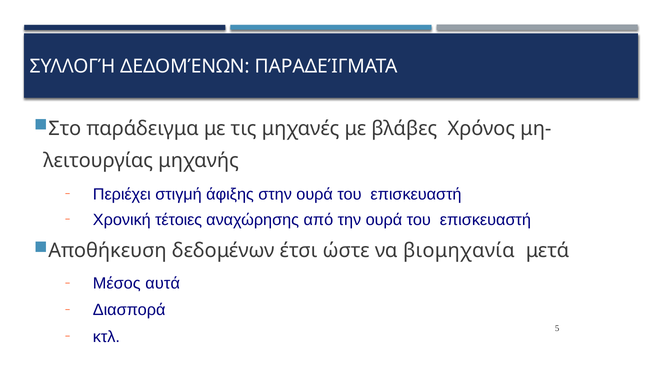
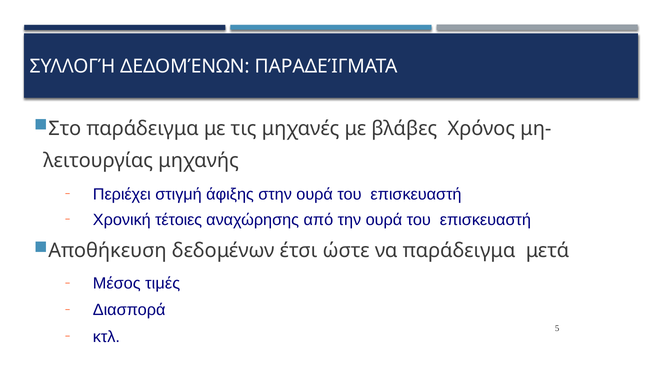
να βιομηχανία: βιομηχανία -> παράδειγμα (459, 251)
αυτά: αυτά -> τιμές (163, 284)
